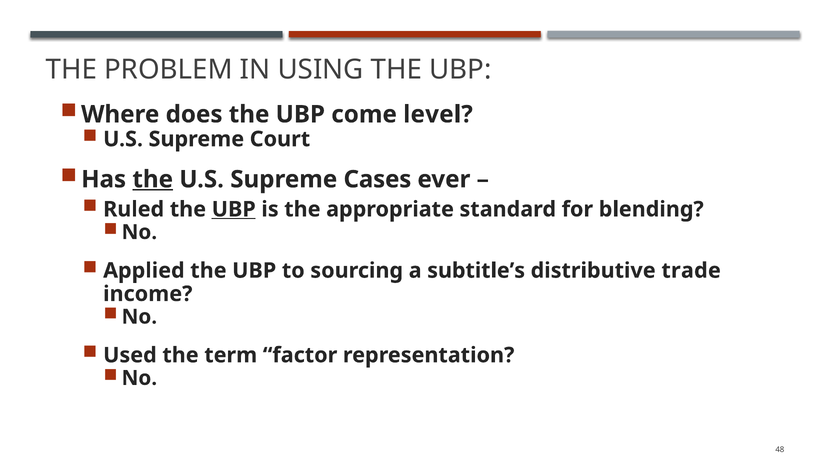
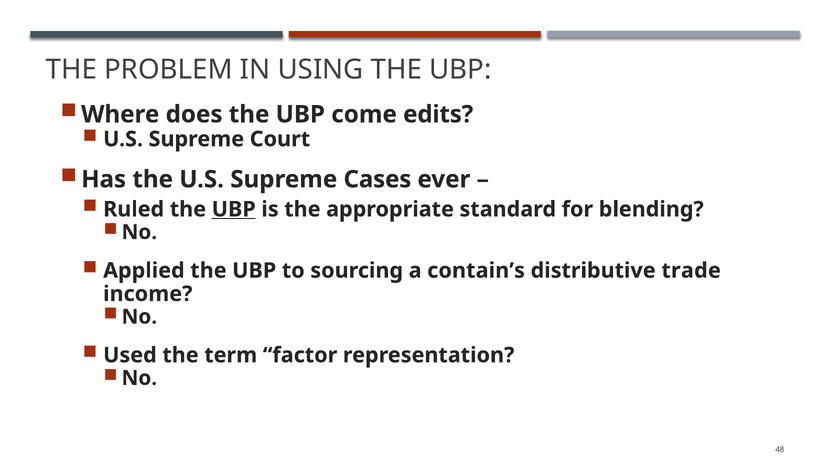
level: level -> edits (438, 114)
the underline: present -> none (153, 179)
subtitle’s: subtitle’s -> contain’s (476, 271)
